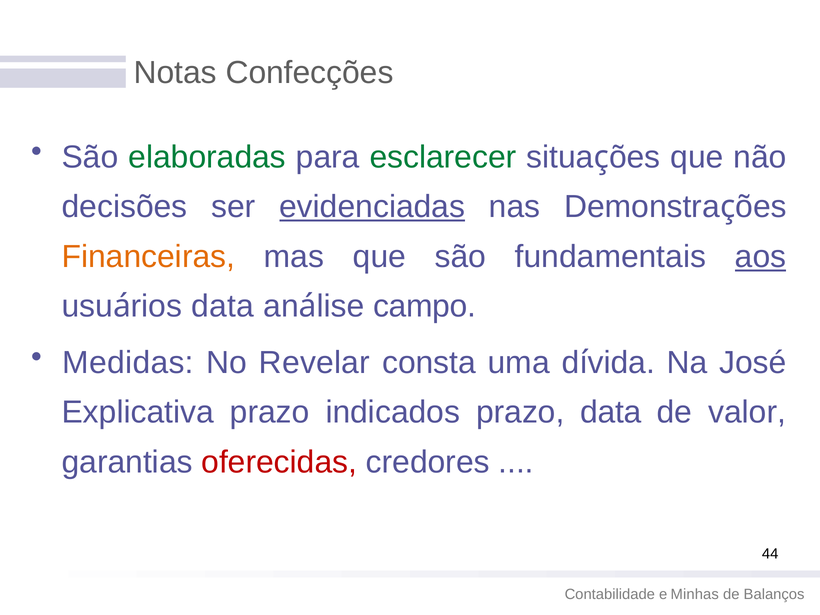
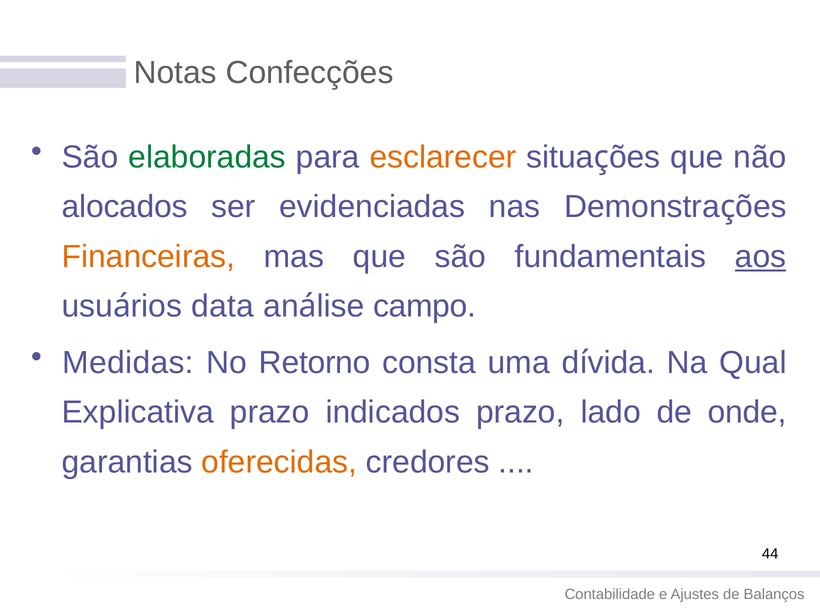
esclarecer colour: green -> orange (443, 157)
decisões: decisões -> alocados (125, 207)
evidenciadas underline: present -> none (372, 207)
Revelar: Revelar -> Retorno (315, 362)
José: José -> Qual (753, 362)
prazo data: data -> lado (611, 412)
valor: valor -> onde (747, 412)
oferecidas colour: red -> orange (279, 462)
Minhas: Minhas -> Ajustes (695, 594)
